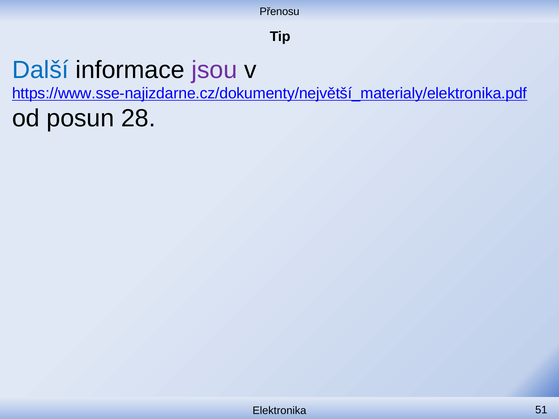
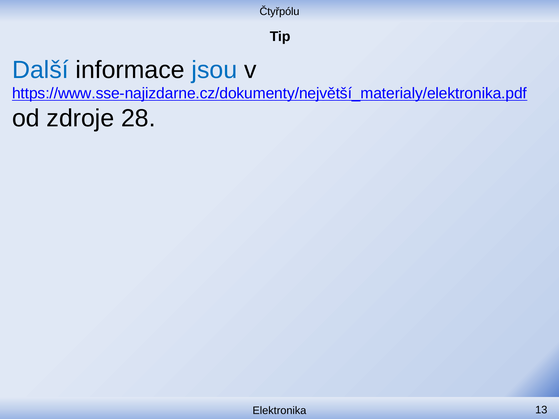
Přenosu: Přenosu -> Čtyřpólu (279, 12)
jsou colour: purple -> blue (214, 70)
posun: posun -> zdroje (80, 118)
51: 51 -> 13 (541, 410)
